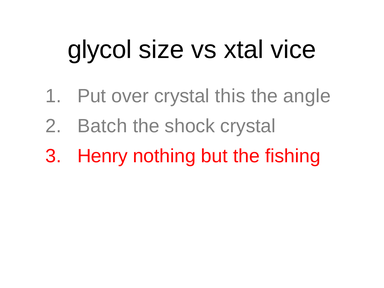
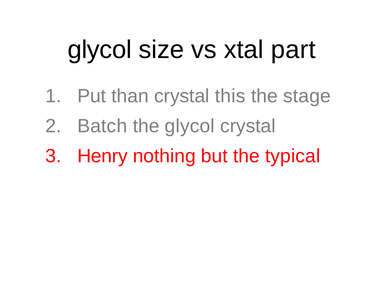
vice: vice -> part (293, 50)
over: over -> than (130, 96)
angle: angle -> stage (307, 96)
the shock: shock -> glycol (190, 126)
fishing: fishing -> typical (293, 156)
